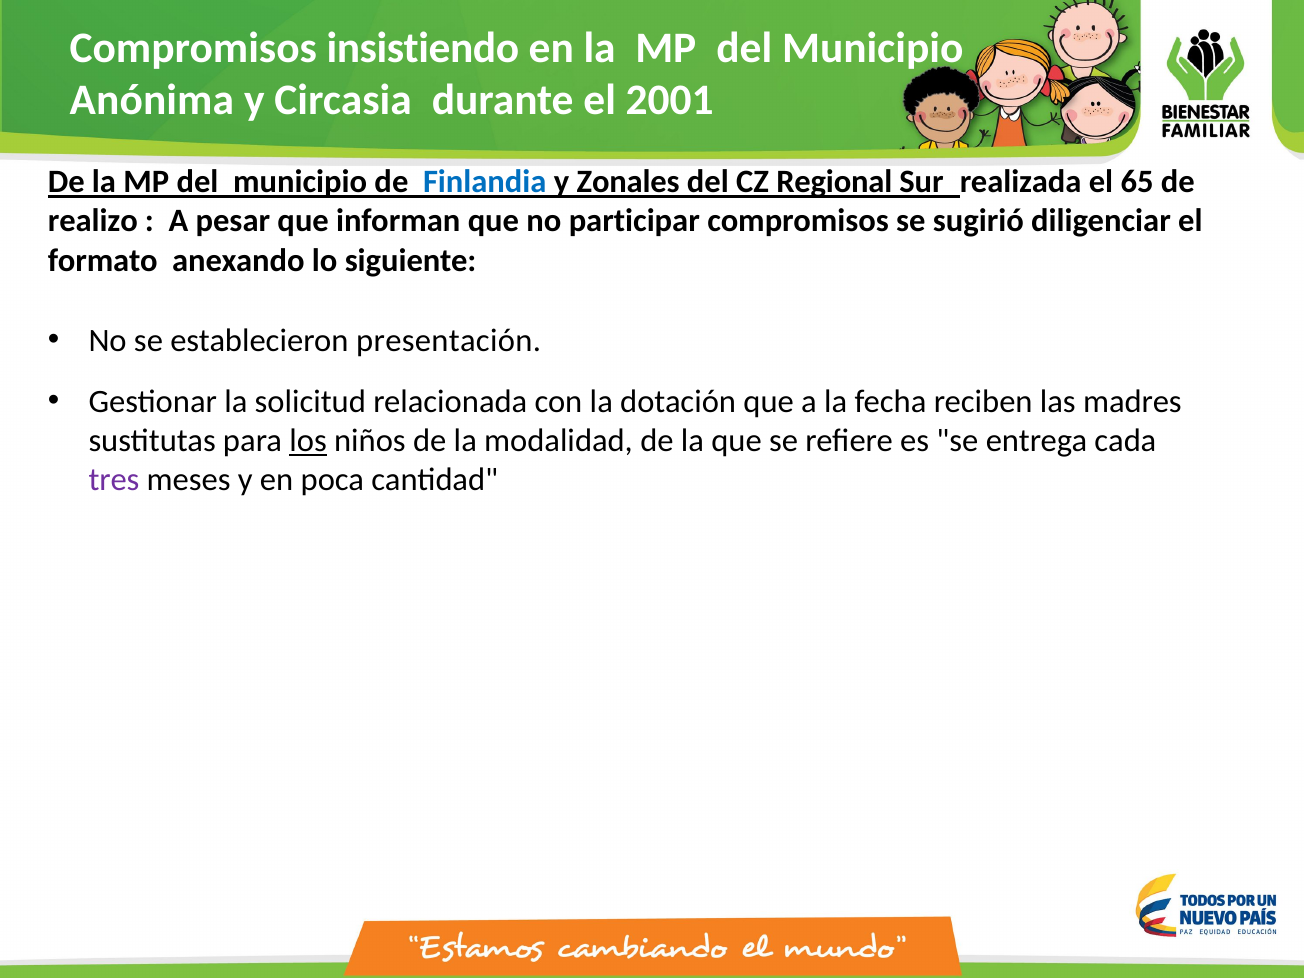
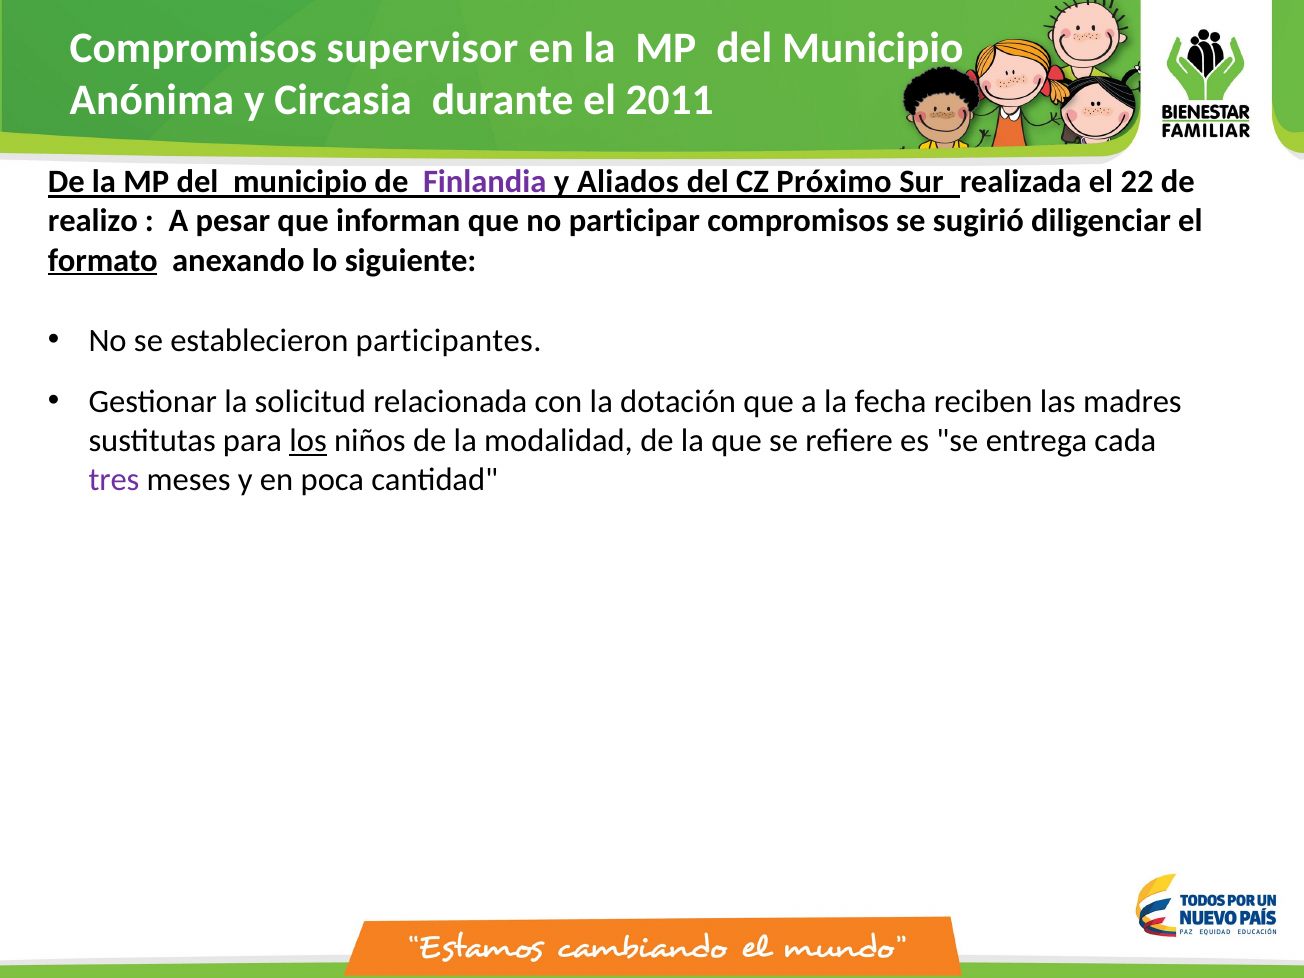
insistiendo: insistiendo -> supervisor (423, 48)
2001: 2001 -> 2011 (670, 100)
Finlandia colour: blue -> purple (485, 182)
Zonales: Zonales -> Aliados (628, 182)
Regional: Regional -> Próximo (834, 182)
65: 65 -> 22 (1137, 182)
formato underline: none -> present (103, 260)
presentación: presentación -> participantes (449, 341)
